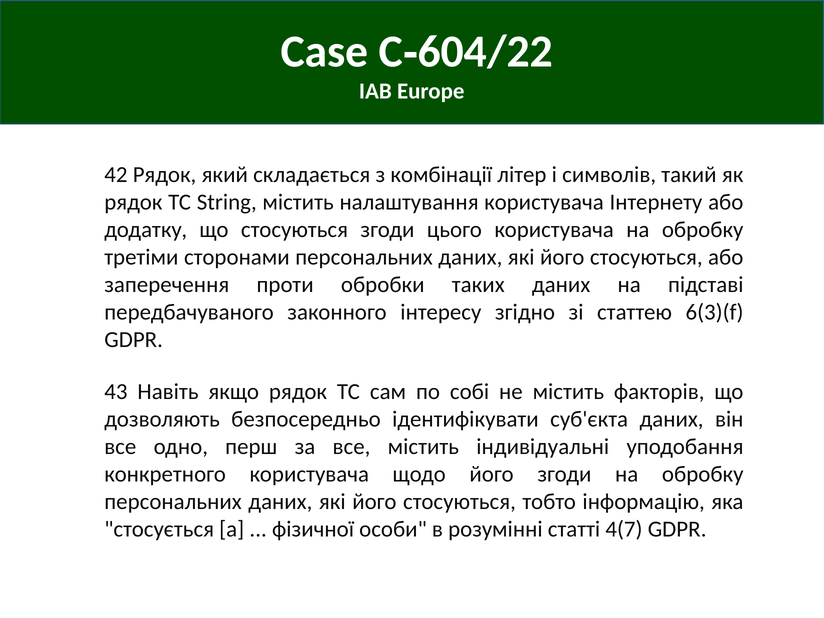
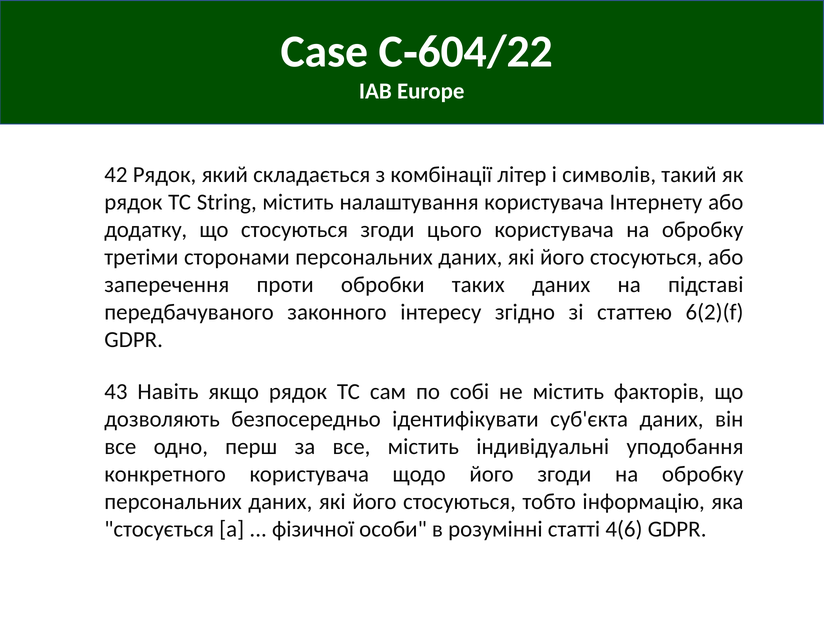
6(3)(f: 6(3)(f -> 6(2)(f (715, 312)
4(7: 4(7 -> 4(6 (624, 529)
